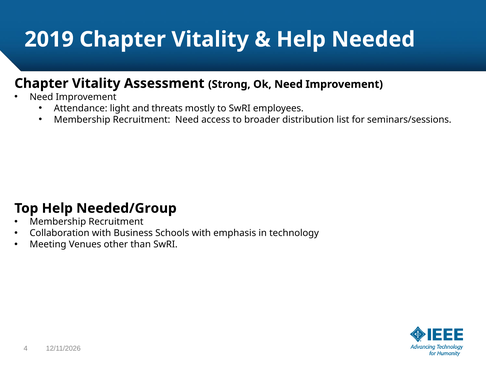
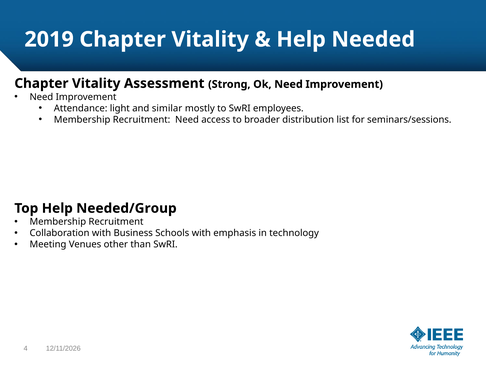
threats: threats -> similar (167, 108)
